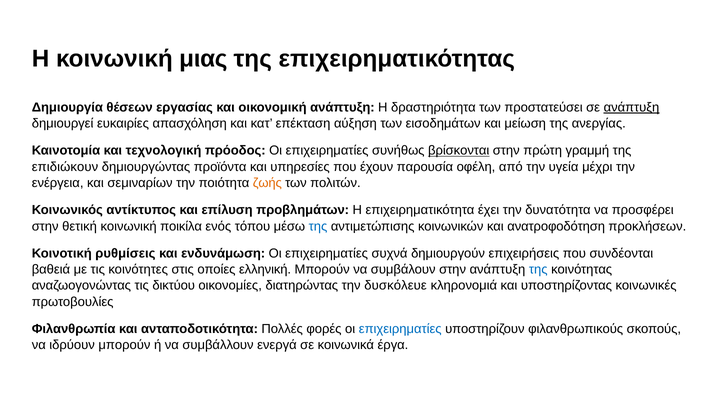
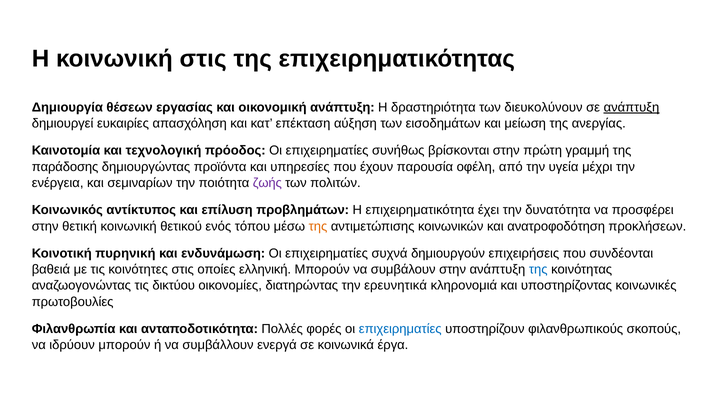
κοινωνική μιας: μιας -> στις (203, 59)
προστατεύσει: προστατεύσει -> διευκολύνουν (544, 107)
βρίσκονται underline: present -> none (459, 150)
επιδιώκουν: επιδιώκουν -> παράδοσης (65, 167)
ζωής colour: orange -> purple (267, 183)
ποικίλα: ποικίλα -> θετικού (181, 226)
της colour: blue -> orange (318, 226)
ρυθμίσεις: ρυθμίσεις -> πυρηνική (125, 253)
δυσκόλευε: δυσκόλευε -> ερευνητικά (396, 285)
